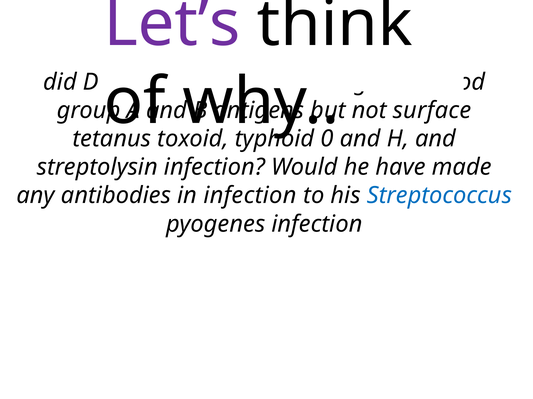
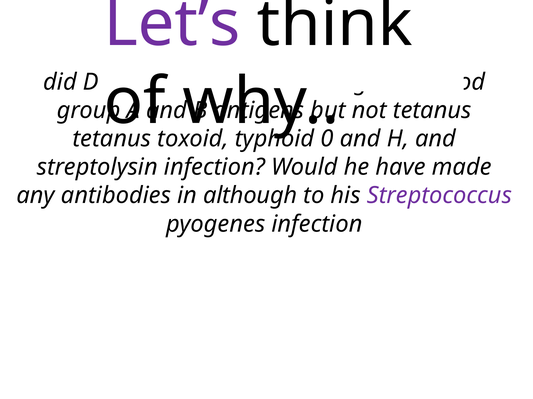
not surface: surface -> tetanus (432, 111)
in infection: infection -> although (250, 196)
Streptococcus colour: blue -> purple (439, 196)
